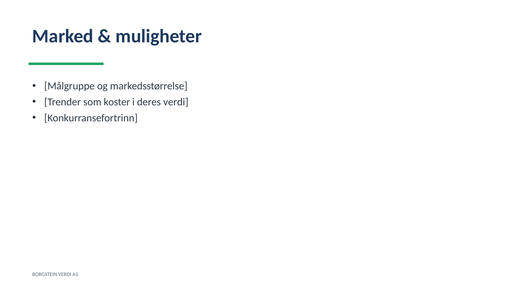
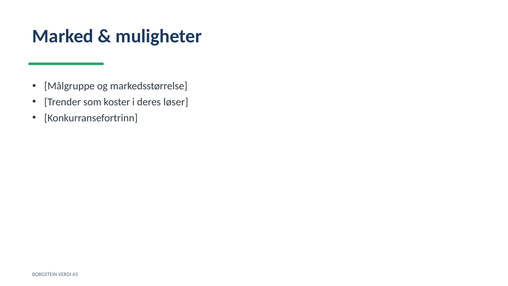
deres verdi: verdi -> løser (176, 102)
